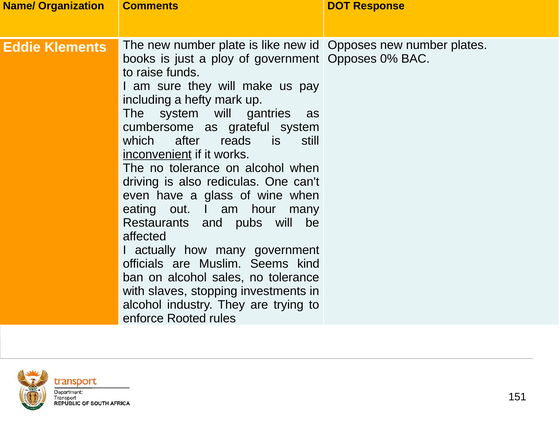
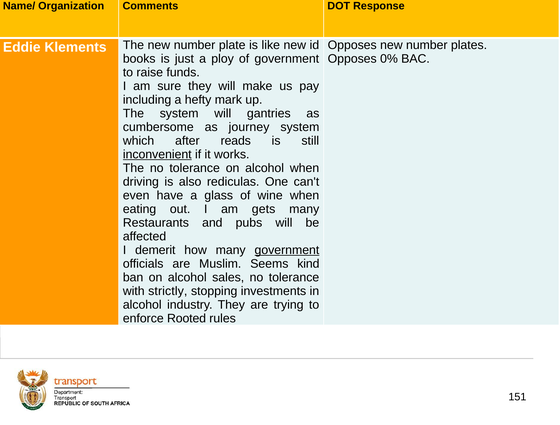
grateful: grateful -> journey (249, 127)
hour: hour -> gets (264, 209)
actually: actually -> demerit (155, 250)
government underline: none -> present (287, 250)
slaves: slaves -> strictly (168, 291)
